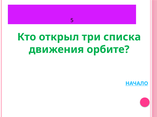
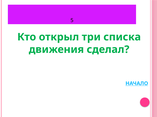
орбите: орбите -> сделал (108, 50)
